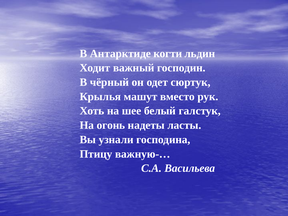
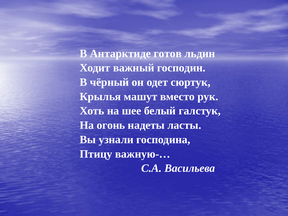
когти: когти -> готов (168, 54)
